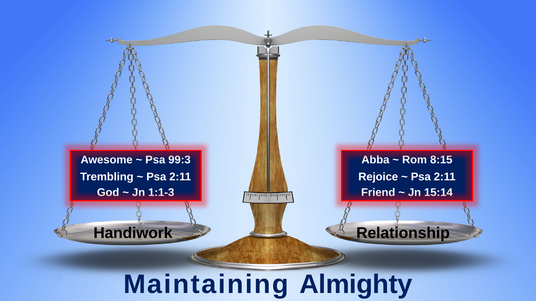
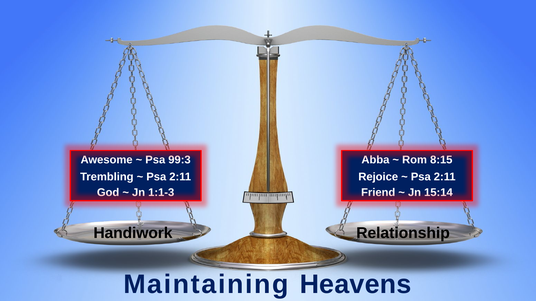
Almighty: Almighty -> Heavens (356, 285)
